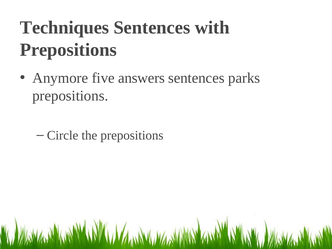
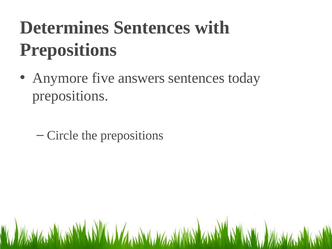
Techniques: Techniques -> Determines (64, 28)
parks: parks -> today (244, 78)
